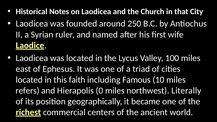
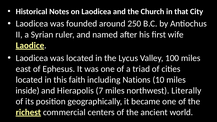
Famous: Famous -> Nations (137, 80)
refers: refers -> inside (28, 91)
0: 0 -> 7 (99, 91)
